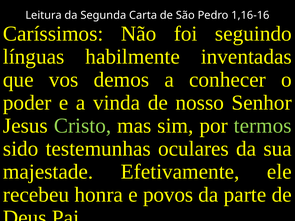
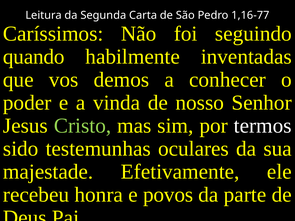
1,16-16: 1,16-16 -> 1,16-77 (250, 15)
línguas: línguas -> quando (34, 57)
termos colour: light green -> white (263, 126)
